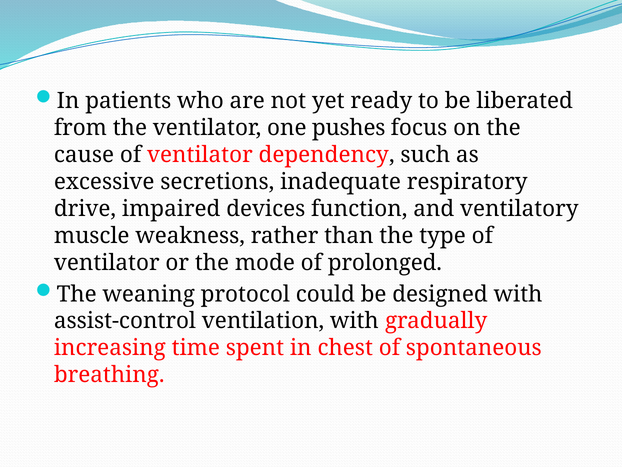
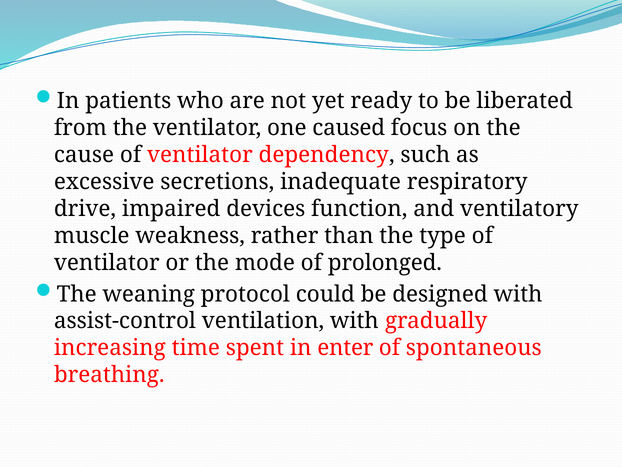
pushes: pushes -> caused (349, 128)
chest: chest -> enter (345, 348)
